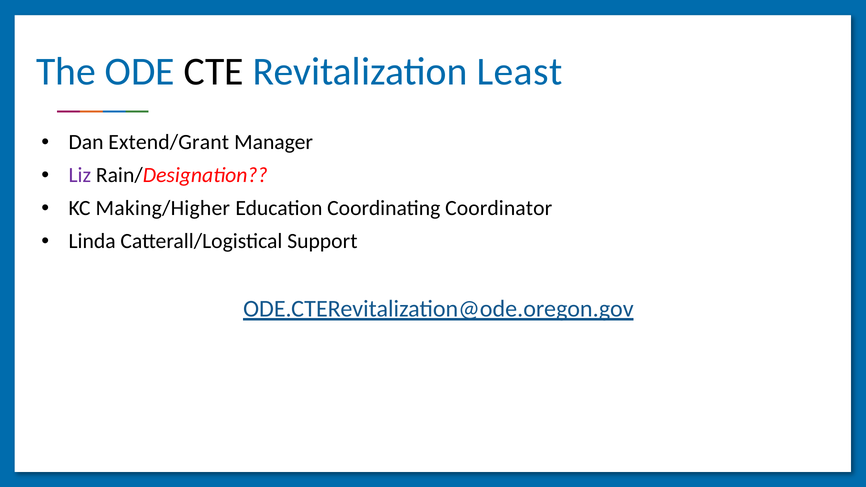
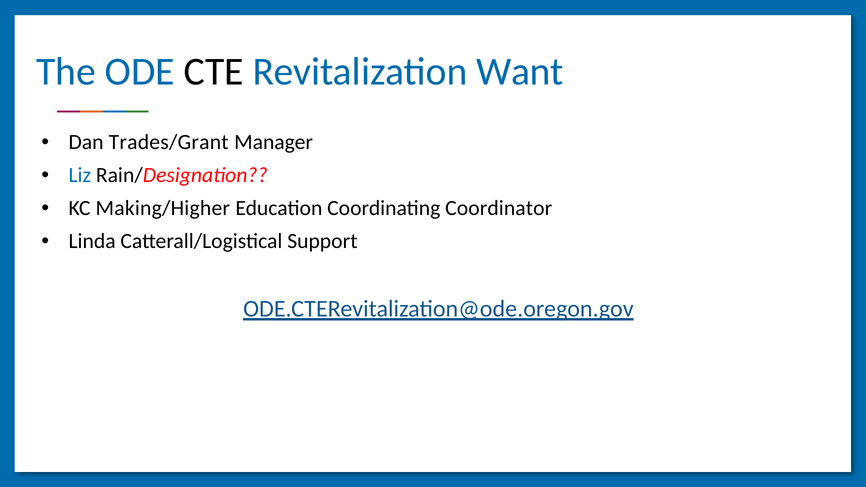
Least: Least -> Want (520, 71)
Extend/Grant: Extend/Grant -> Trades/Grant (169, 142)
Liz colour: purple -> blue (80, 175)
